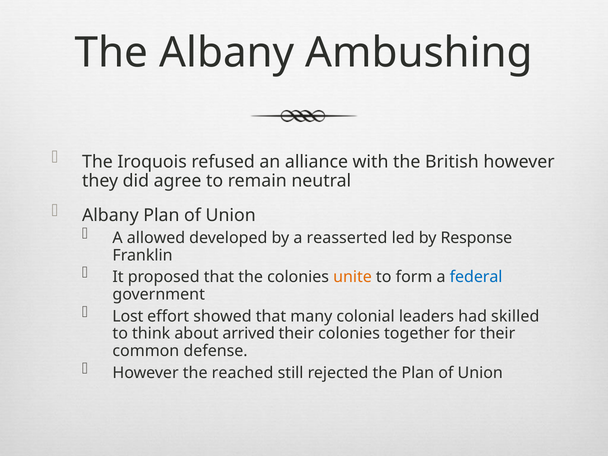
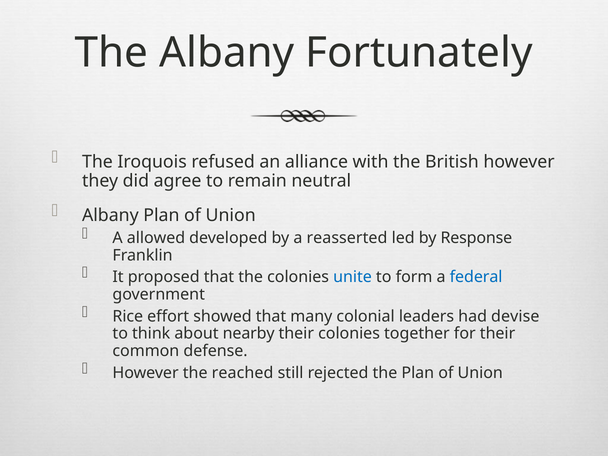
Ambushing: Ambushing -> Fortunately (419, 53)
unite colour: orange -> blue (353, 277)
Lost: Lost -> Rice (128, 316)
skilled: skilled -> devise (515, 316)
arrived: arrived -> nearby (249, 334)
